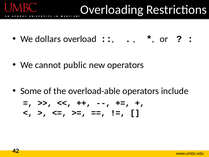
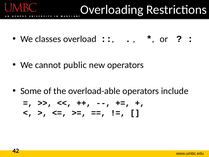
dollars: dollars -> classes (48, 39)
